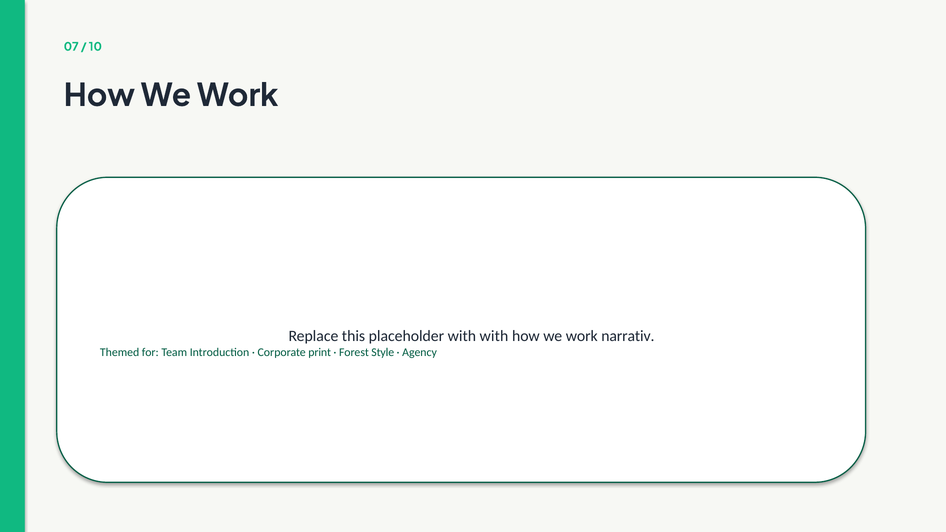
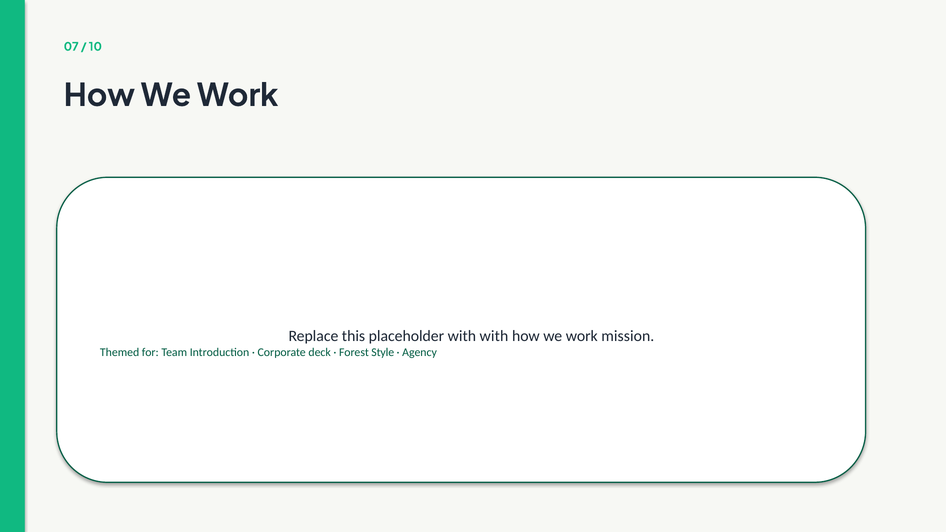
narrativ: narrativ -> mission (628, 336)
print: print -> deck (320, 353)
